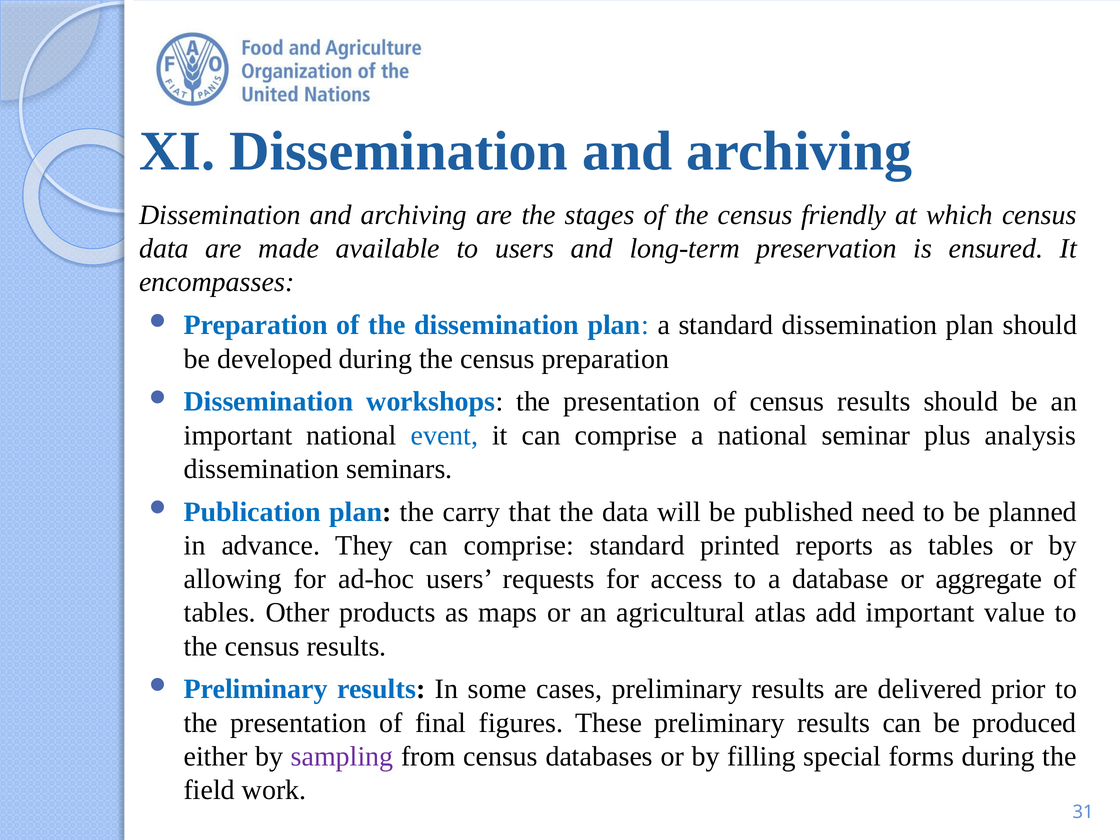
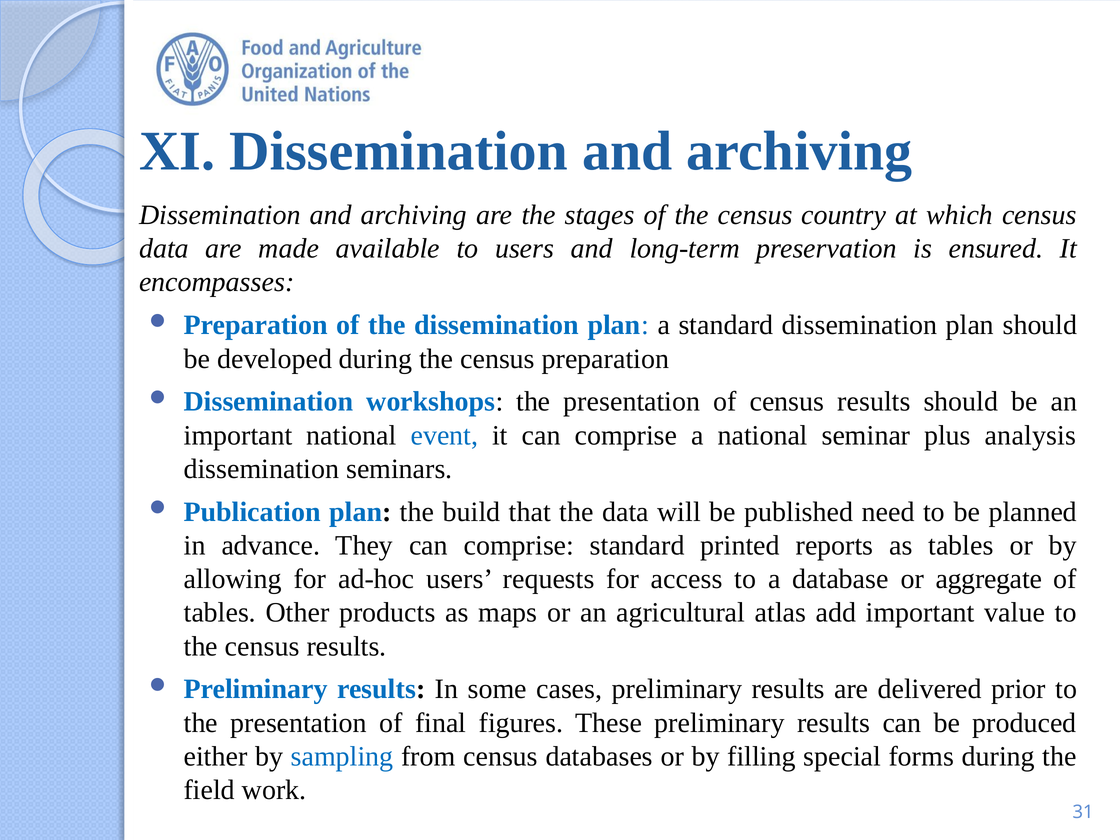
friendly: friendly -> country (844, 215)
carry: carry -> build (472, 512)
sampling colour: purple -> blue (342, 756)
